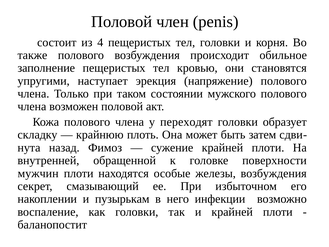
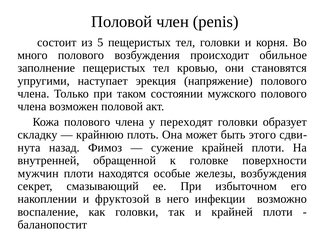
4: 4 -> 5 (100, 42)
также: также -> много (32, 55)
затем: затем -> этого (262, 135)
пузырькам: пузырькам -> фруктозой (122, 199)
